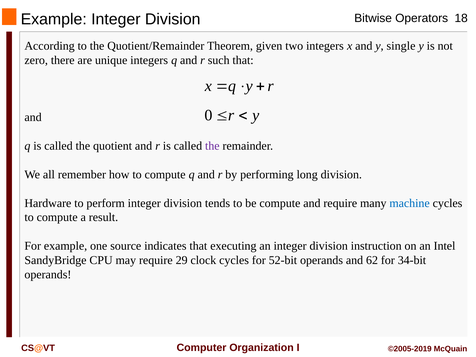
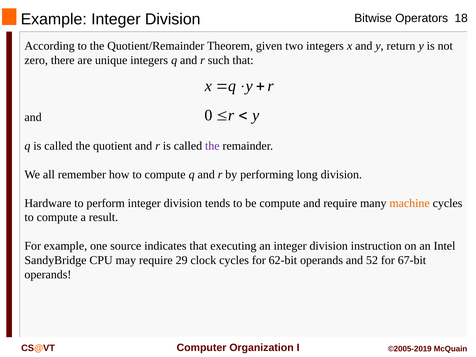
single: single -> return (401, 46)
machine colour: blue -> orange (410, 203)
52-bit: 52-bit -> 62-bit (283, 260)
62: 62 -> 52 (372, 260)
34-bit: 34-bit -> 67-bit (412, 260)
